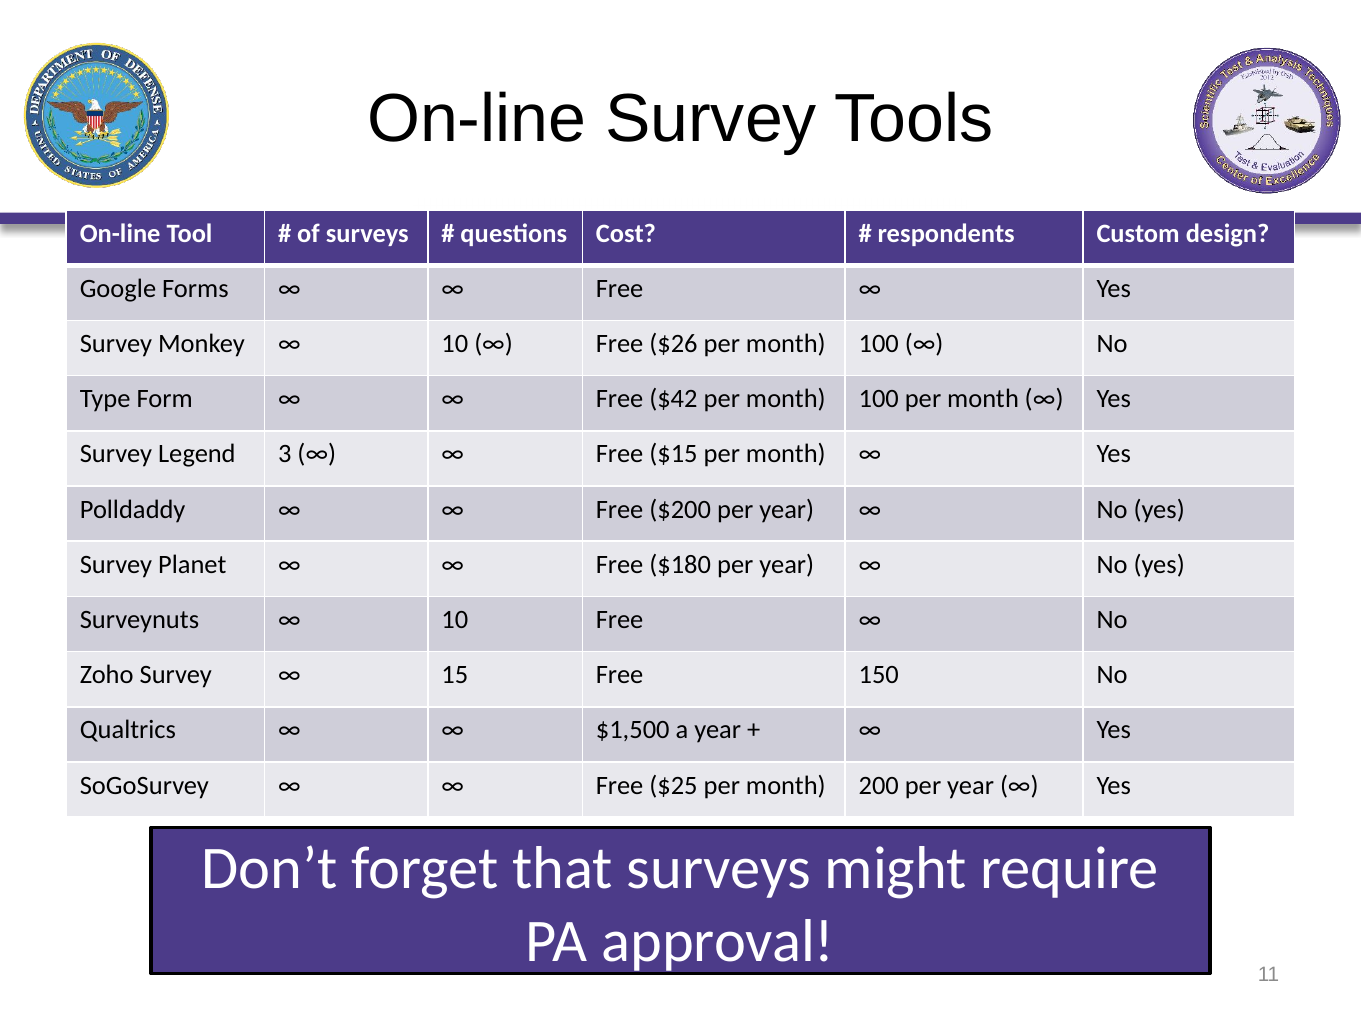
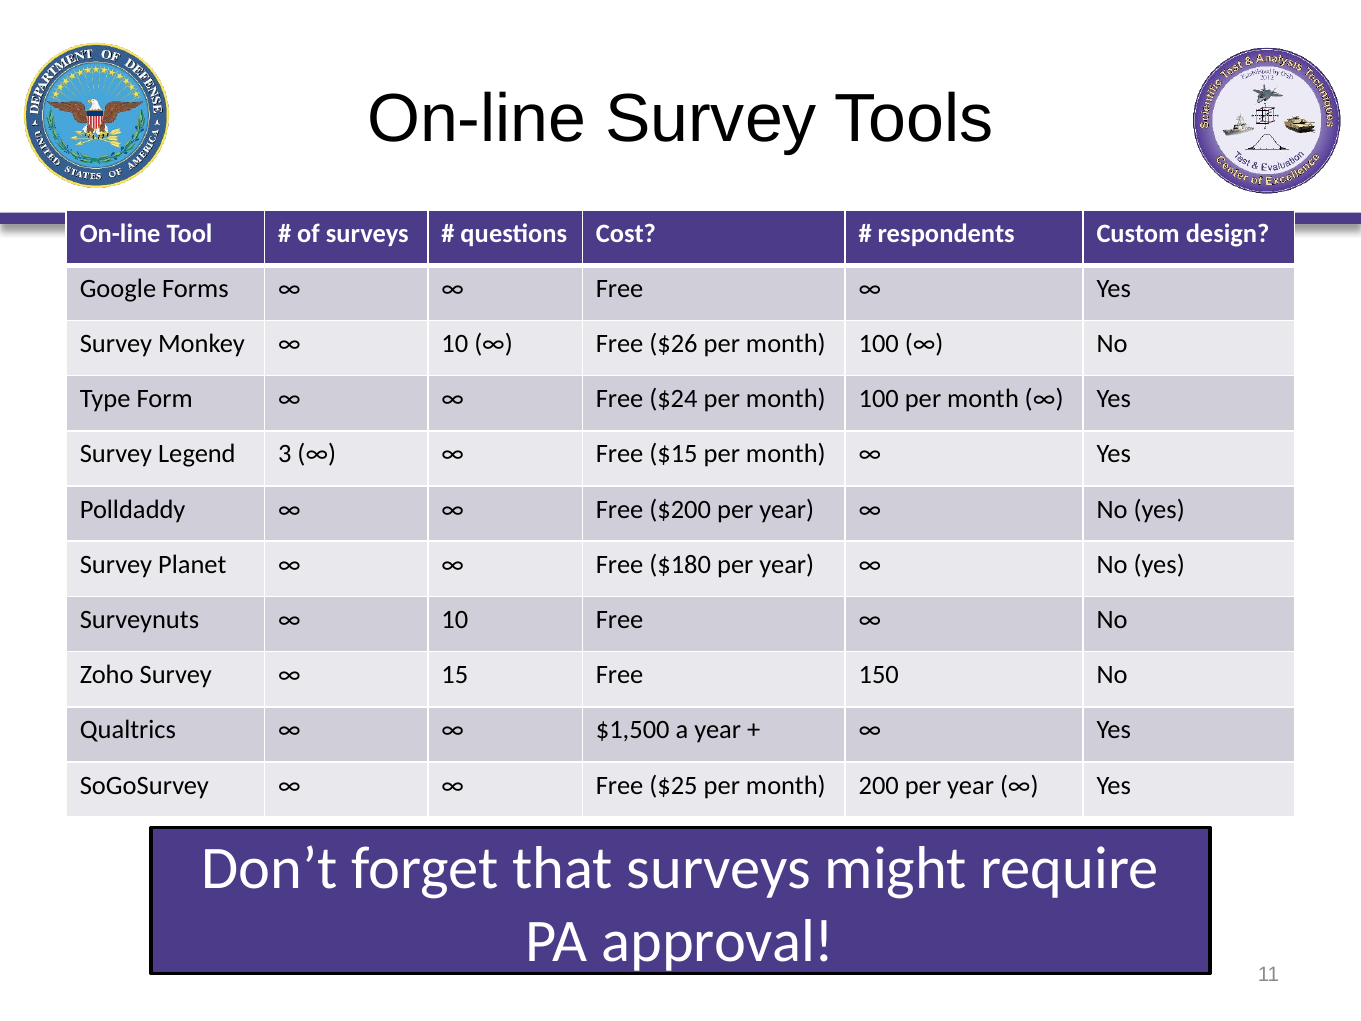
$42: $42 -> $24 (673, 399)
